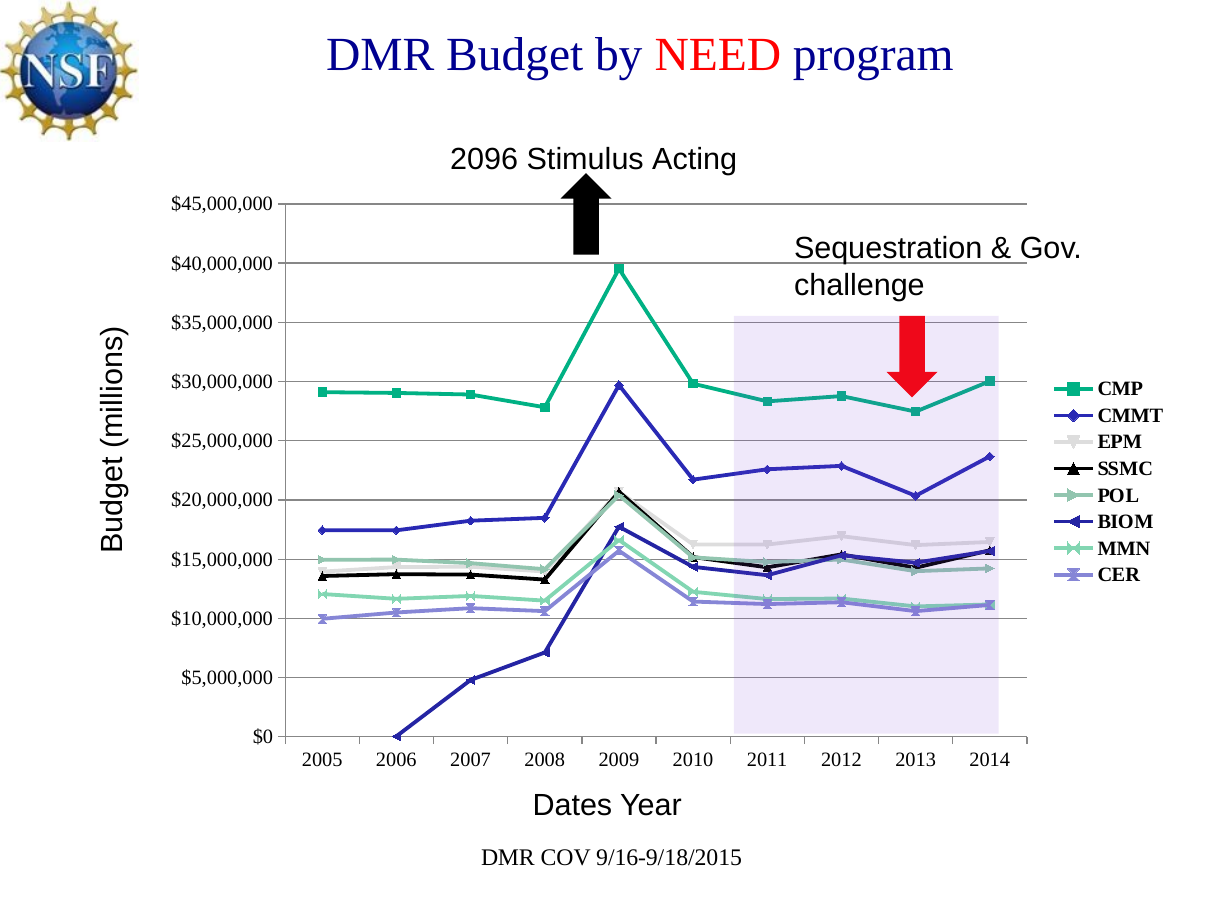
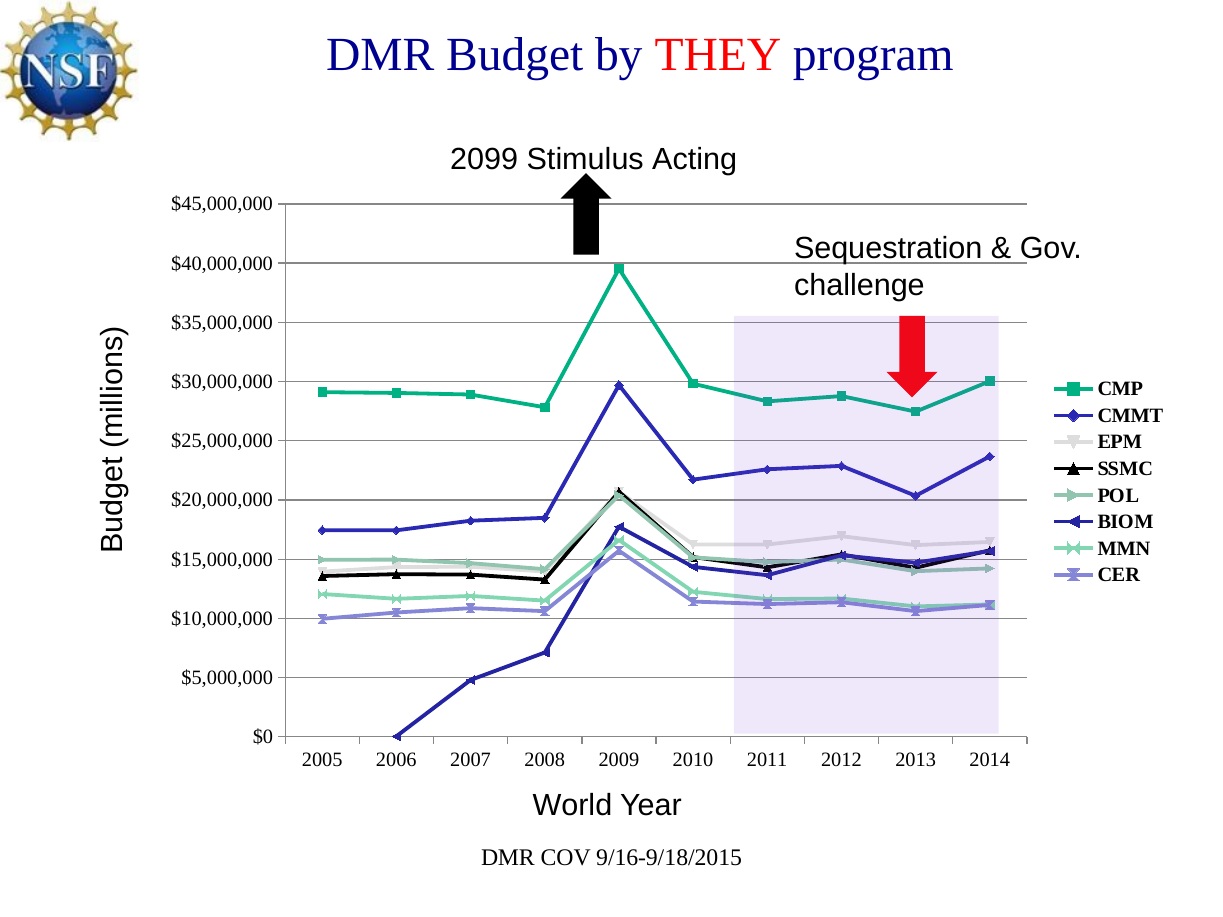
NEED: NEED -> THEY (718, 54)
2096: 2096 -> 2099 (484, 159)
Dates: Dates -> World (572, 806)
